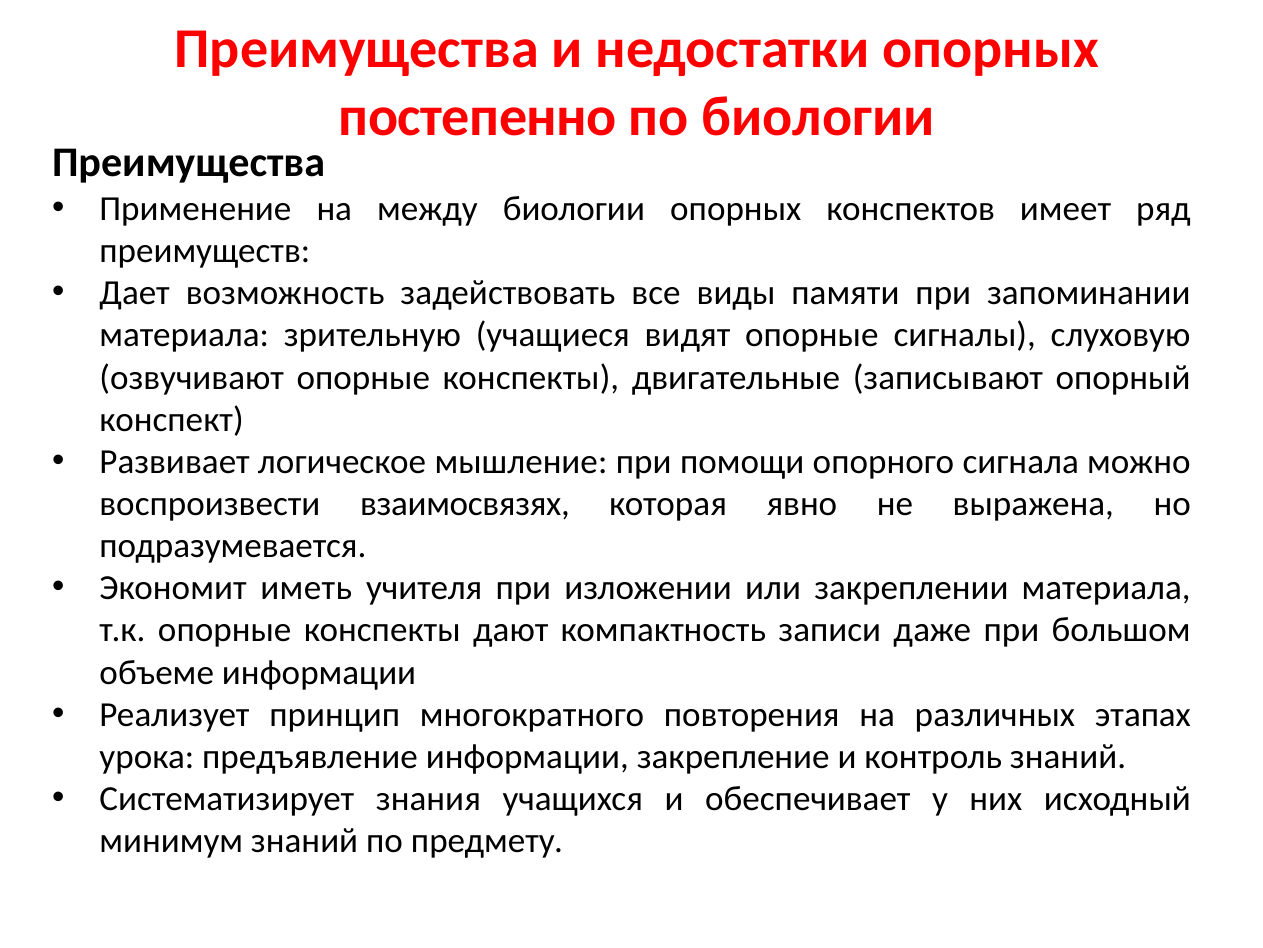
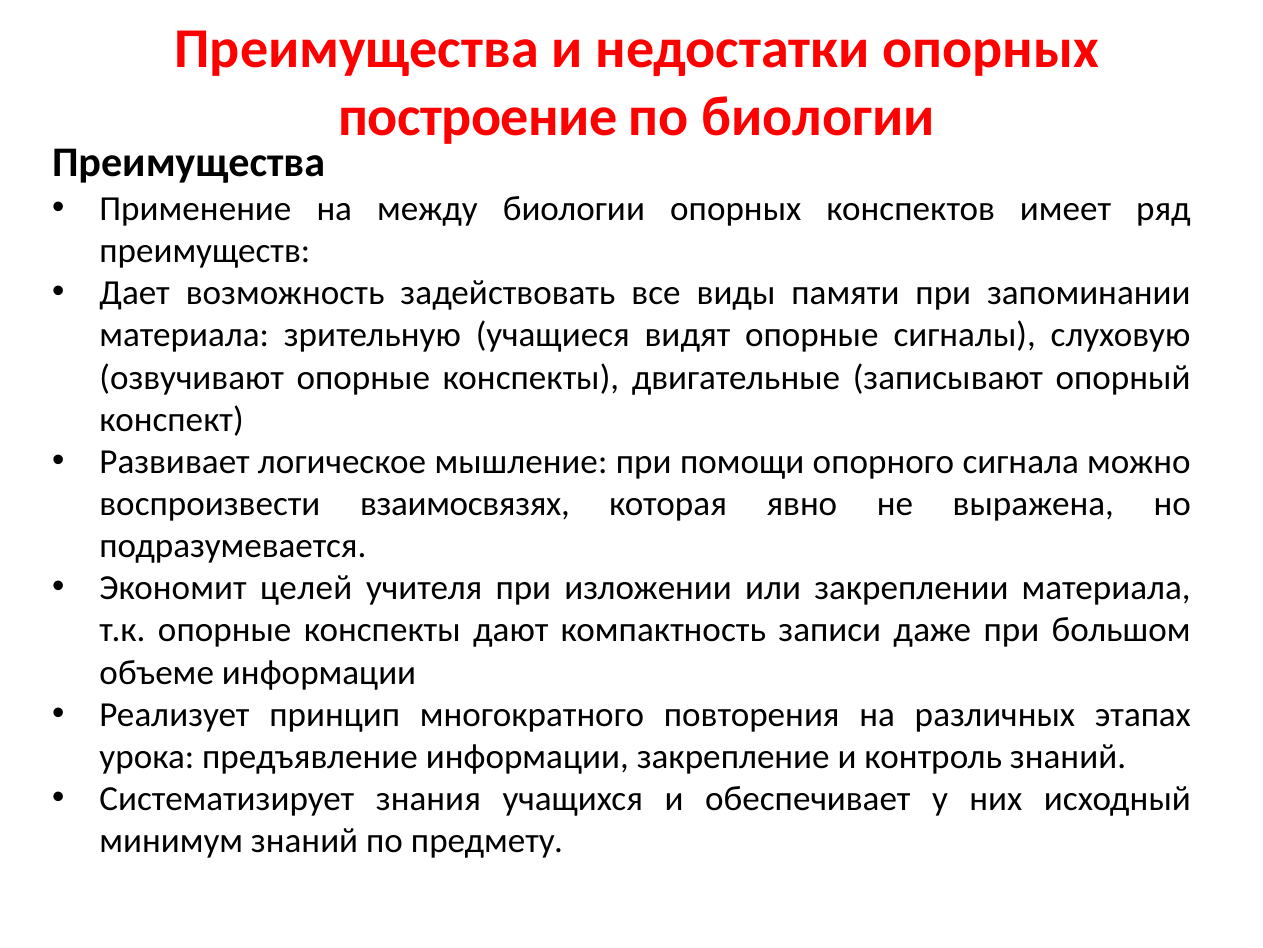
постепенно: постепенно -> построение (478, 117)
иметь: иметь -> целей (306, 588)
